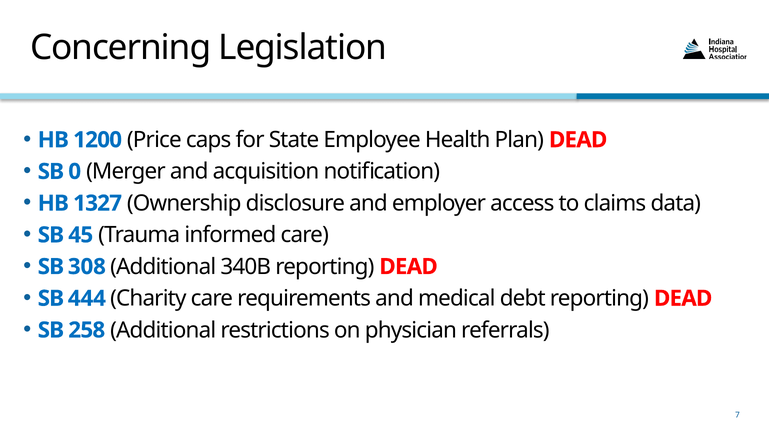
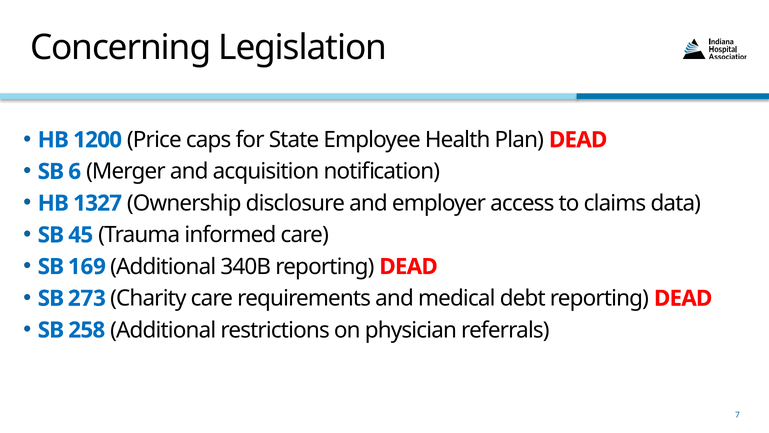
0: 0 -> 6 (75, 171)
308: 308 -> 169 (87, 266)
444: 444 -> 273 (87, 298)
